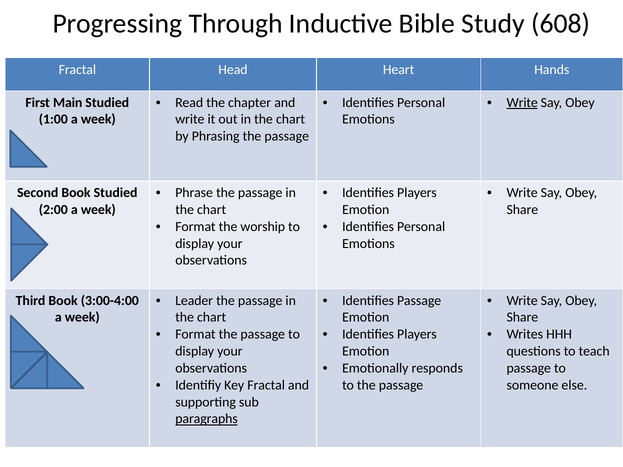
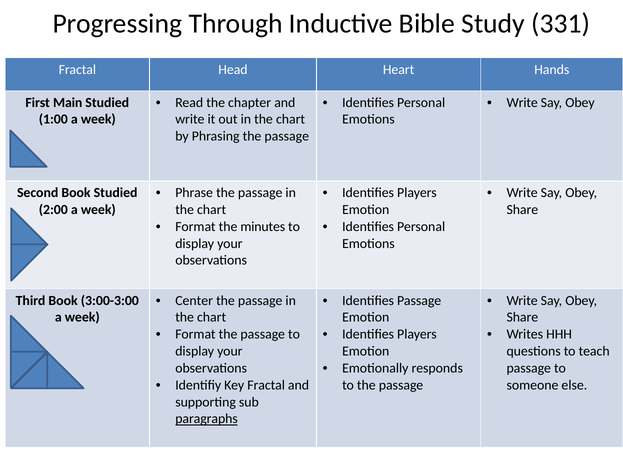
608: 608 -> 331 (561, 24)
Write underline: present -> none (522, 103)
worship: worship -> minutes (263, 227)
Leader: Leader -> Center (194, 301)
3:00-4:00: 3:00-4:00 -> 3:00-3:00 (110, 301)
